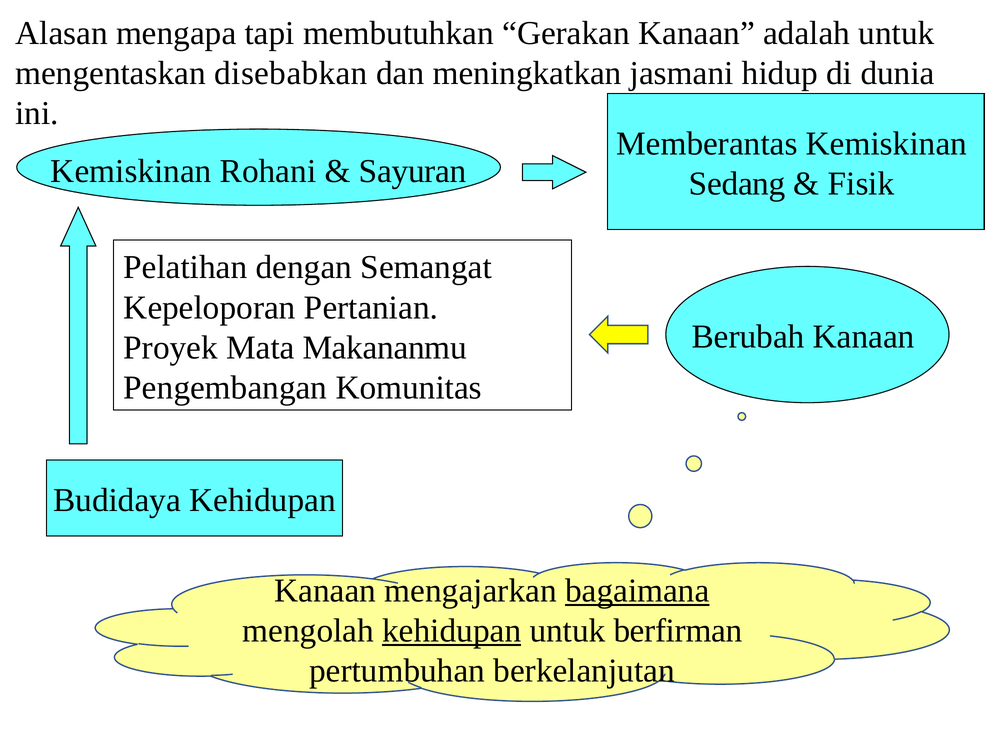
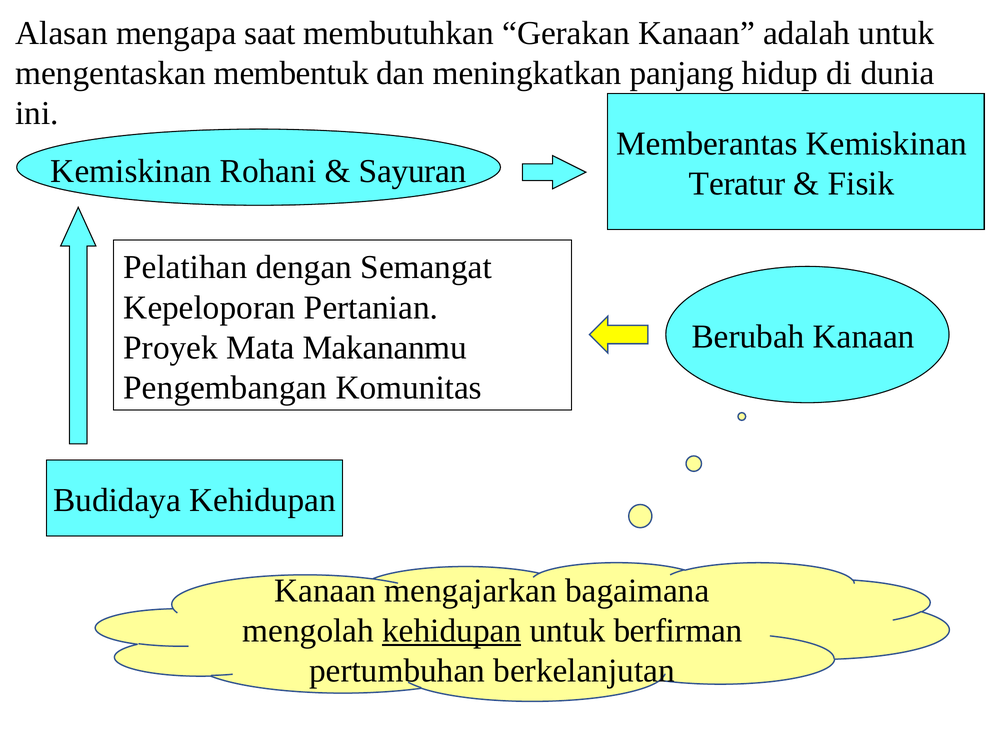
tapi: tapi -> saat (270, 33)
disebabkan: disebabkan -> membentuk (291, 73)
jasmani: jasmani -> panjang (682, 73)
Sedang: Sedang -> Teratur (737, 184)
bagaimana underline: present -> none (637, 590)
